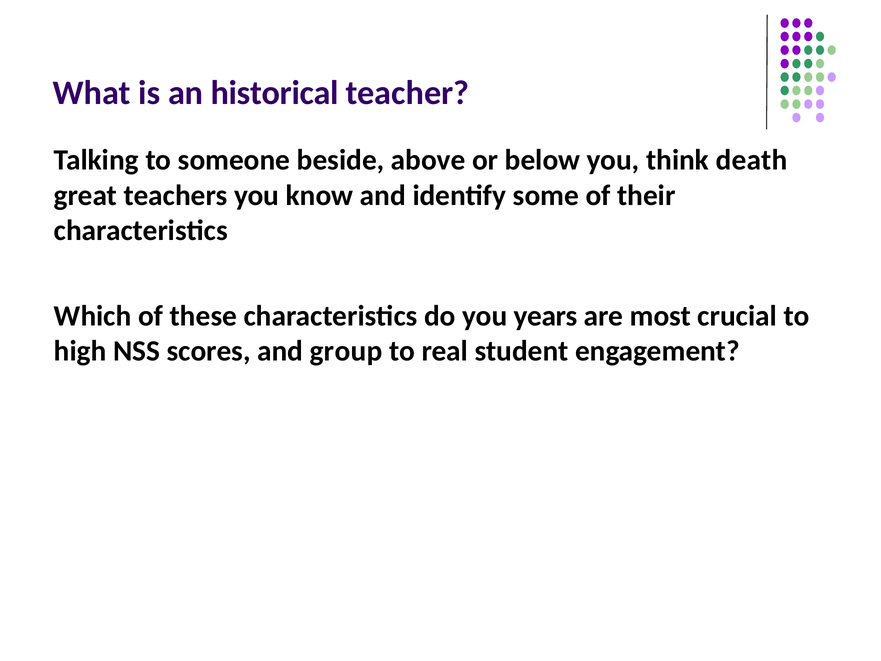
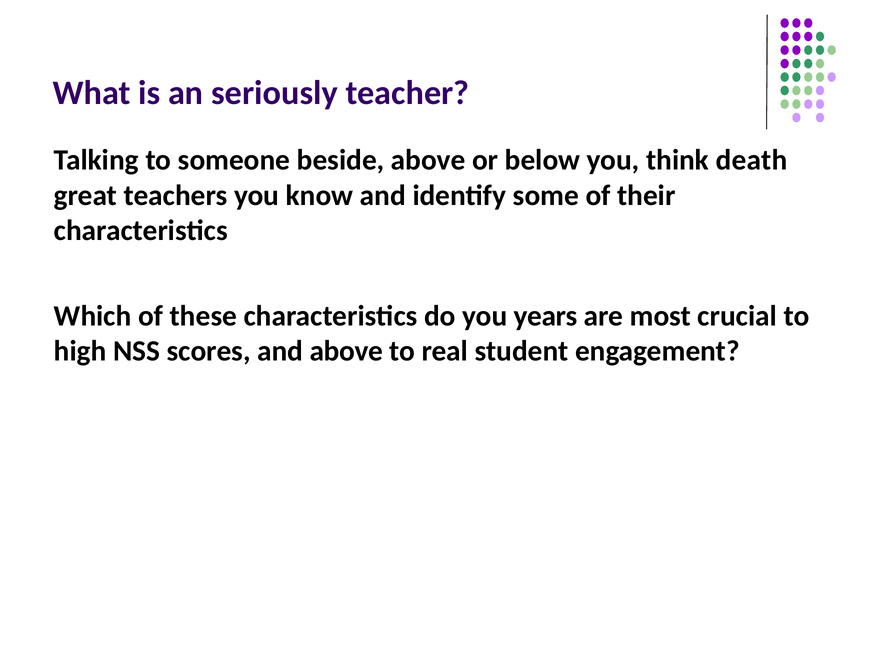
historical: historical -> seriously (275, 93)
and group: group -> above (346, 351)
